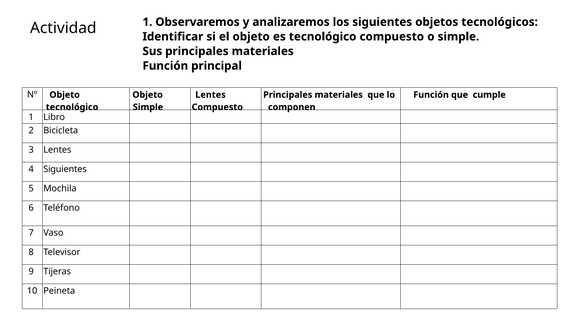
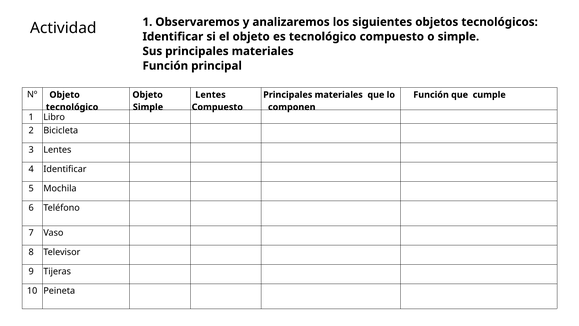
4 Siguientes: Siguientes -> Identificar (65, 169)
